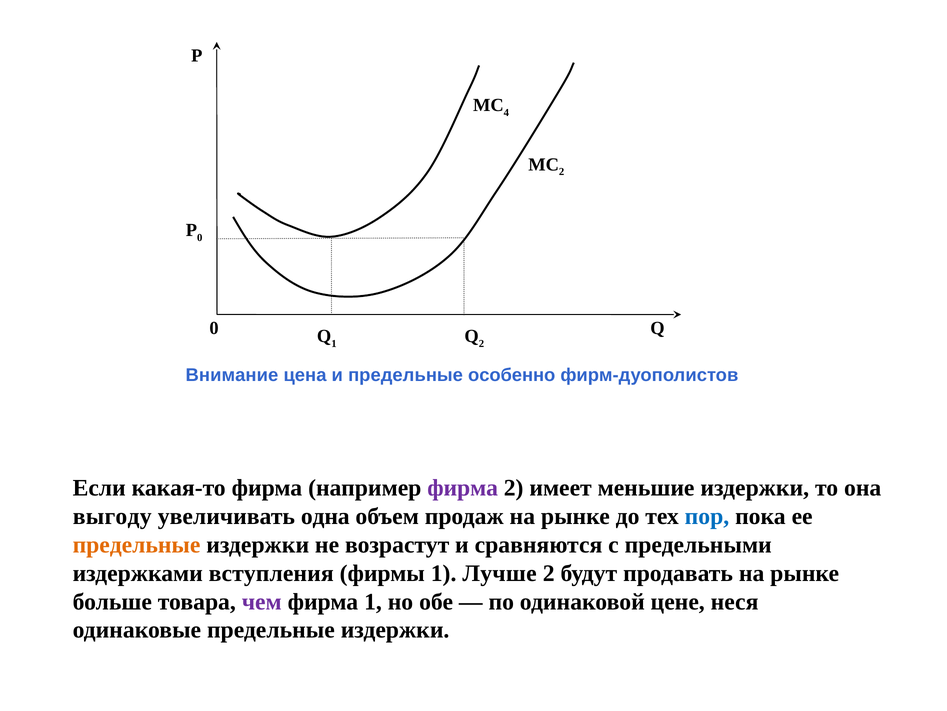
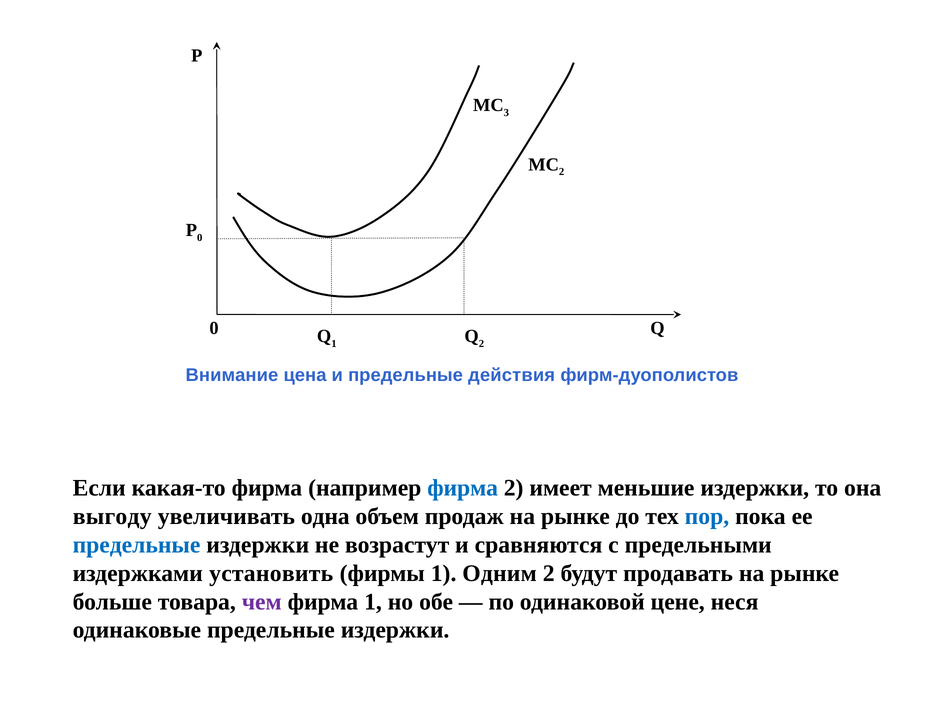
4: 4 -> 3 (506, 112)
особенно: особенно -> действия (512, 375)
фирма colour: purple -> blue (463, 487)
предельные colour: orange -> blue (137, 544)
вступления: вступления -> установить (271, 573)
Лучше: Лучше -> Одним (500, 573)
